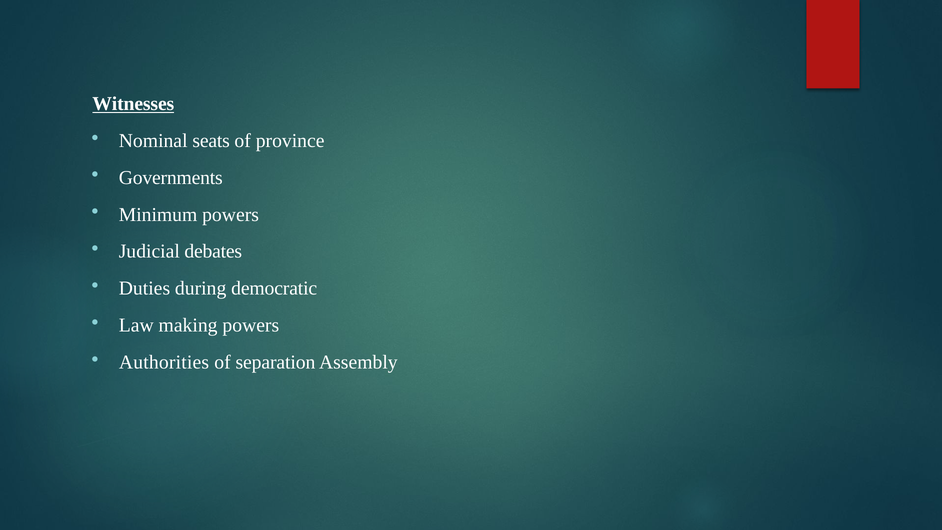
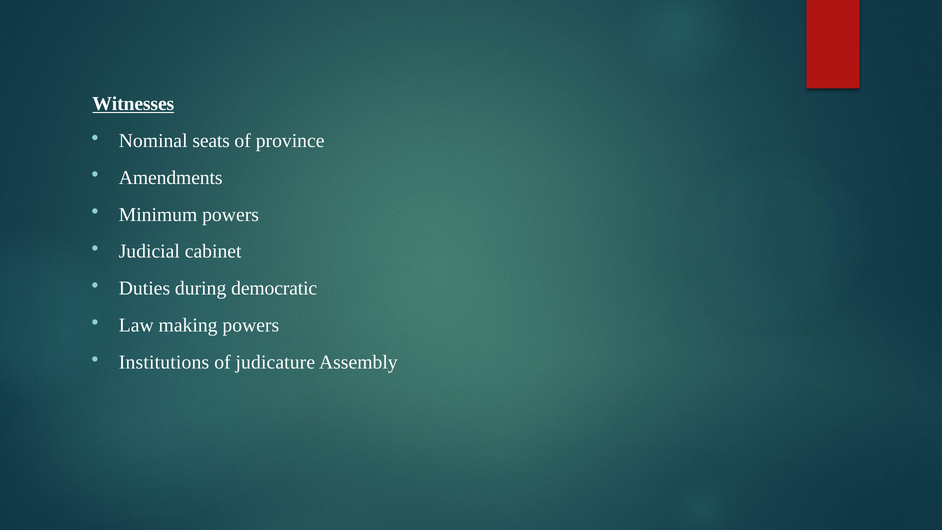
Governments: Governments -> Amendments (171, 178)
debates: debates -> cabinet (213, 251)
Authorities: Authorities -> Institutions (164, 362)
separation: separation -> judicature (275, 362)
